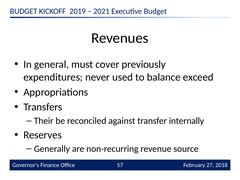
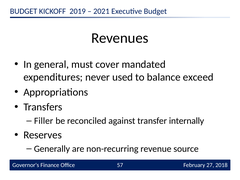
previously: previously -> mandated (144, 64)
Their: Their -> Filler (44, 121)
